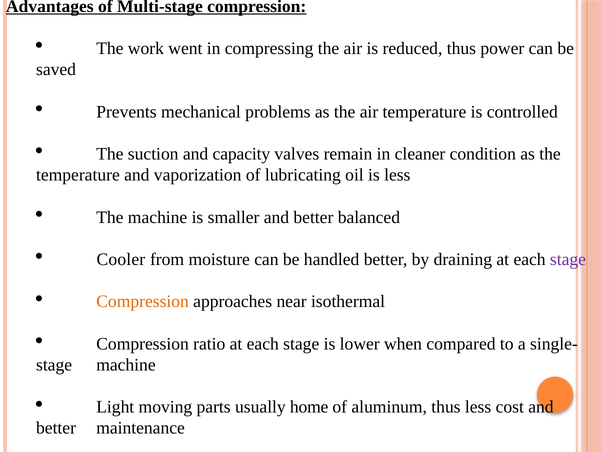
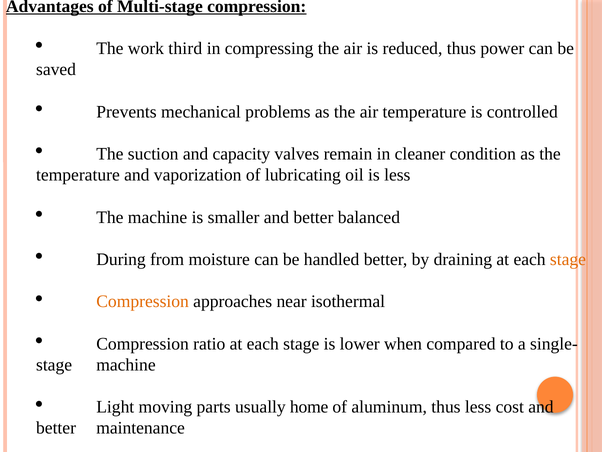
went: went -> third (185, 48)
Cooler: Cooler -> During (121, 259)
stage colour: purple -> orange (568, 259)
